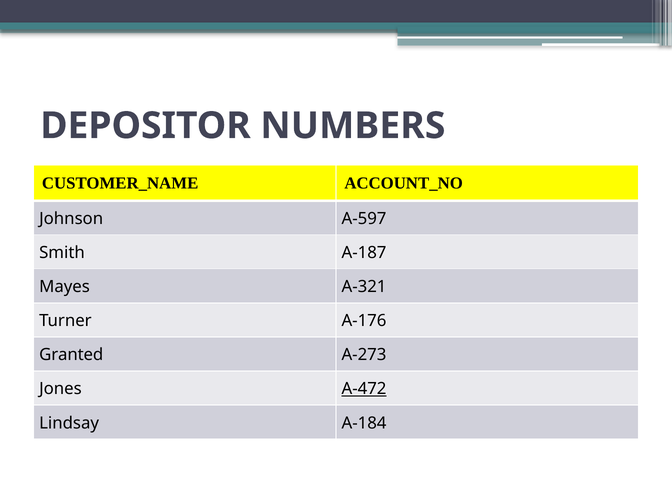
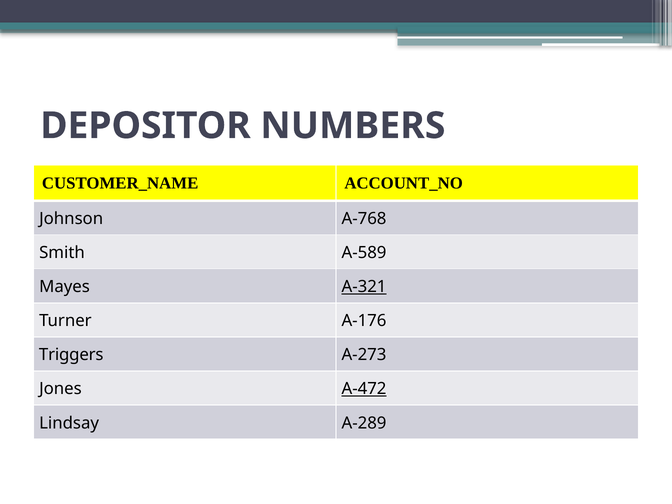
A-597: A-597 -> A-768 (364, 219)
A-187: A-187 -> A-589 (364, 253)
A-321 underline: none -> present (364, 287)
Granted: Granted -> Triggers (71, 355)
A-184: A-184 -> A-289 (364, 423)
